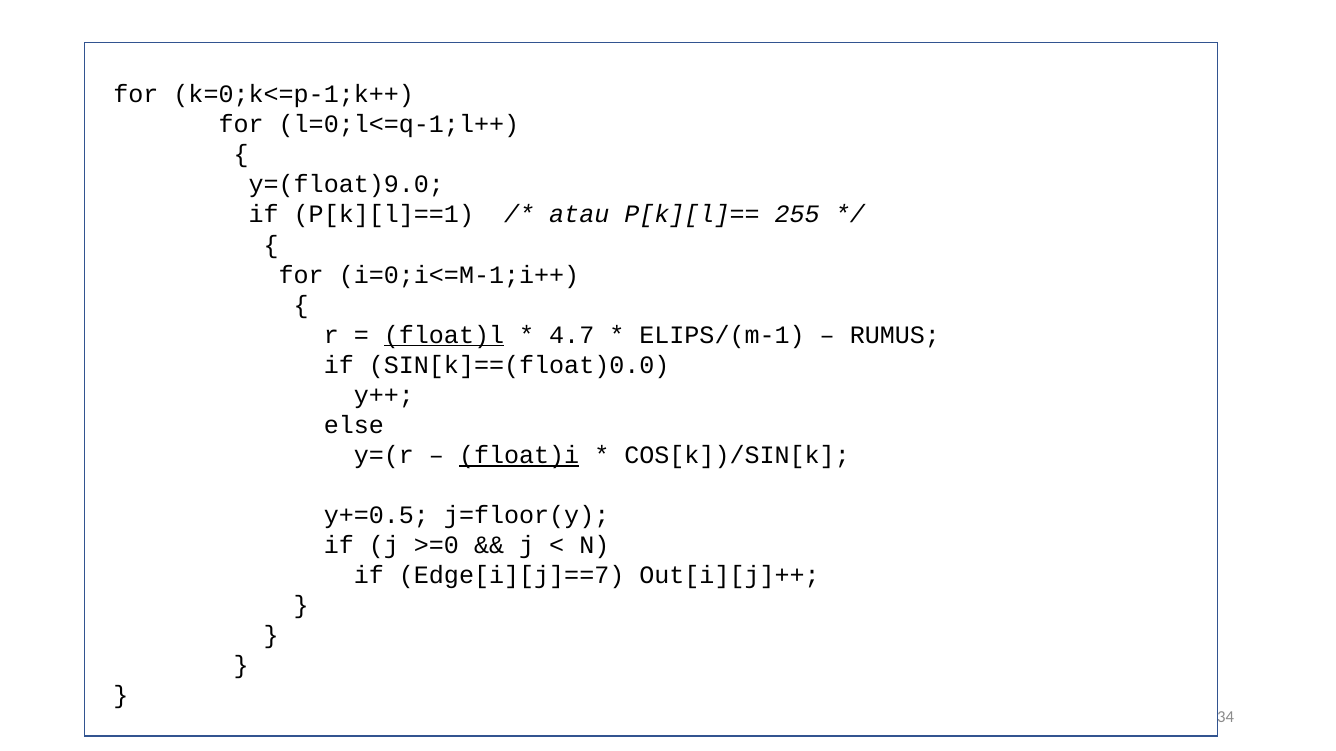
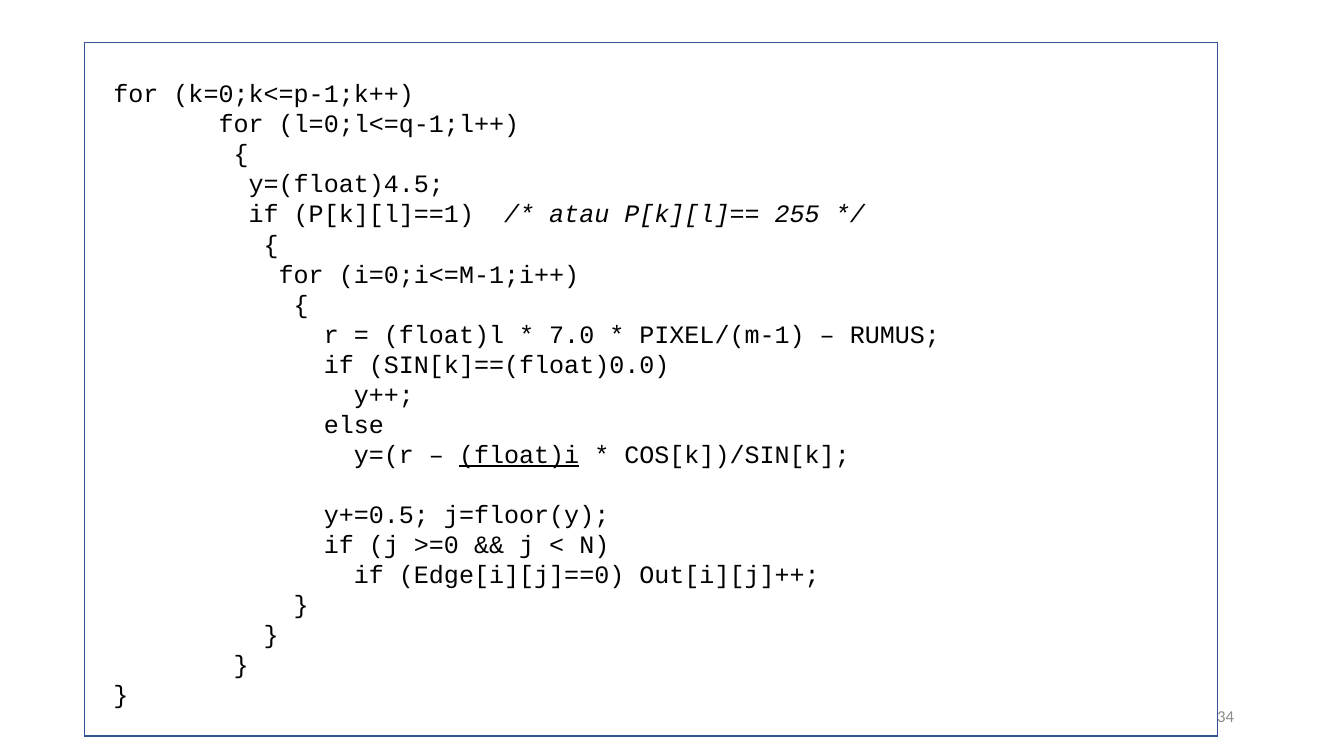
y=(float)9.0: y=(float)9.0 -> y=(float)4.5 (346, 185)
float)l underline: present -> none (444, 335)
4.7: 4.7 -> 7.0 (572, 335)
ELIPS/(m-1: ELIPS/(m-1 -> PIXEL/(m-1 (722, 335)
Edge[i][j]==7: Edge[i][j]==7 -> Edge[i][j]==0 (512, 576)
